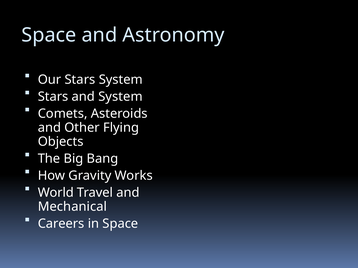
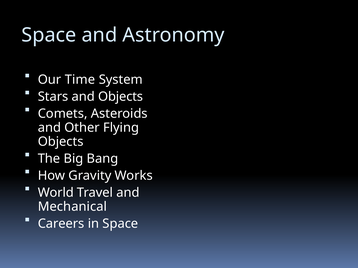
Our Stars: Stars -> Time (80, 80)
and System: System -> Objects (121, 97)
